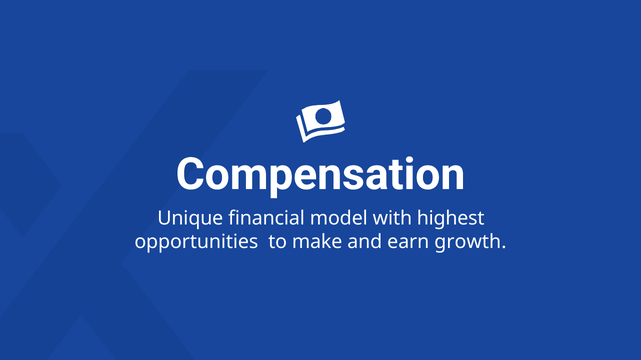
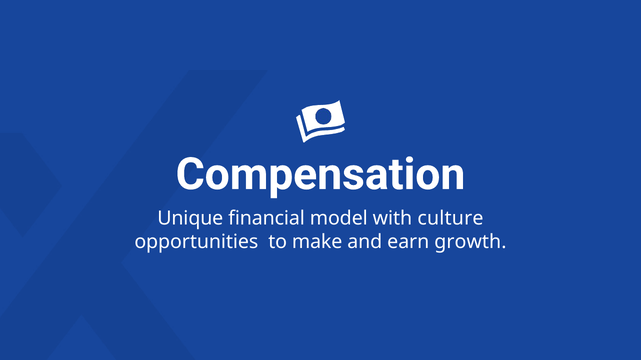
highest: highest -> culture (450, 219)
